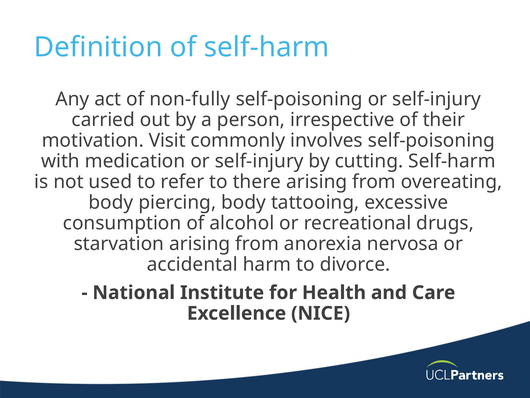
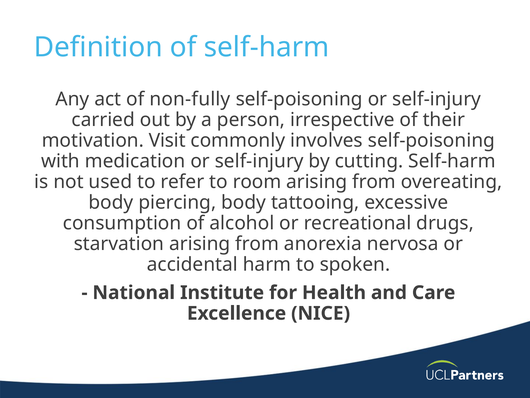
there: there -> room (257, 182)
divorce: divorce -> spoken (355, 264)
